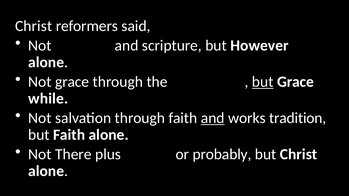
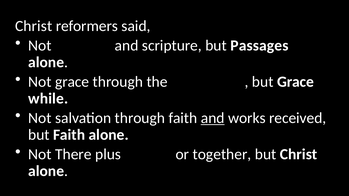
However: However -> Passages (259, 45)
but underline: present -> none (263, 82)
works tradition: tradition -> received (298, 118)
probably: probably -> together (222, 154)
